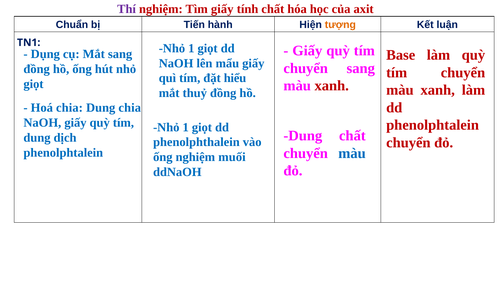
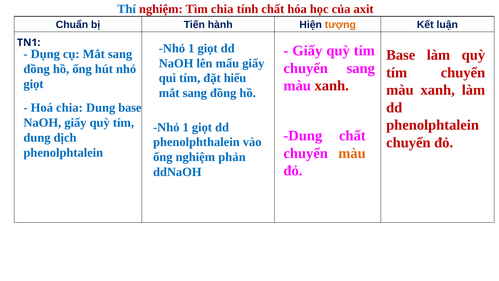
Thí colour: purple -> blue (127, 9)
Tìm giấy: giấy -> chia (222, 9)
thuỷ: thuỷ -> sang (195, 93)
Dung chia: chia -> base (130, 107)
màu colour: blue -> orange (352, 153)
muối: muối -> phản (232, 157)
